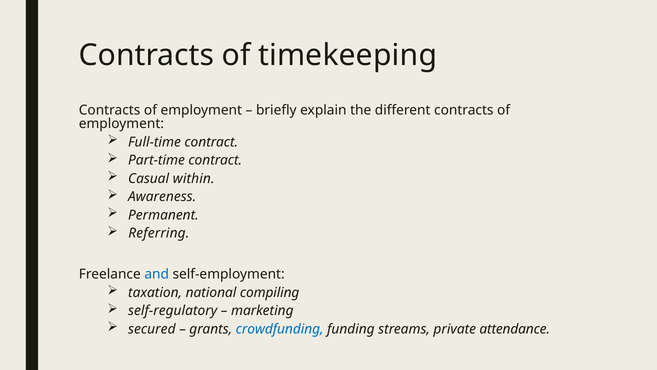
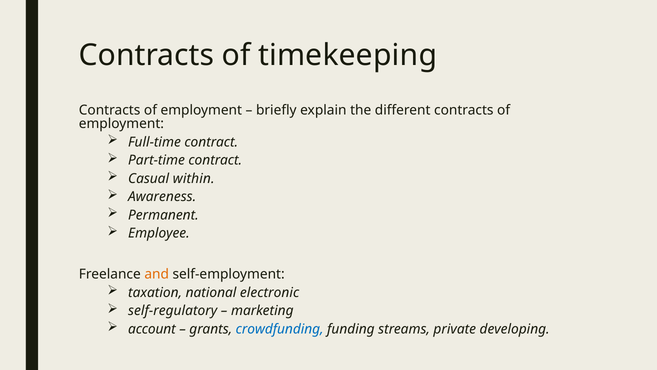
Referring: Referring -> Employee (159, 233)
and colour: blue -> orange (157, 274)
compiling: compiling -> electronic (270, 292)
secured: secured -> account (152, 329)
attendance: attendance -> developing (515, 329)
